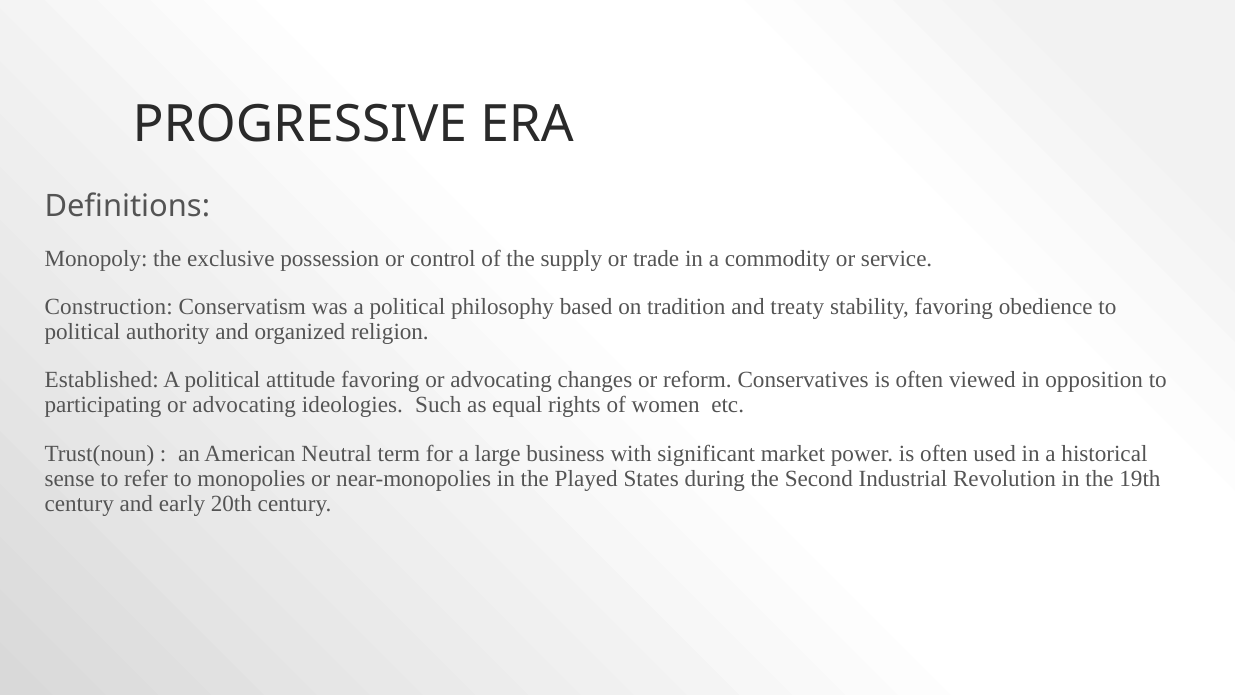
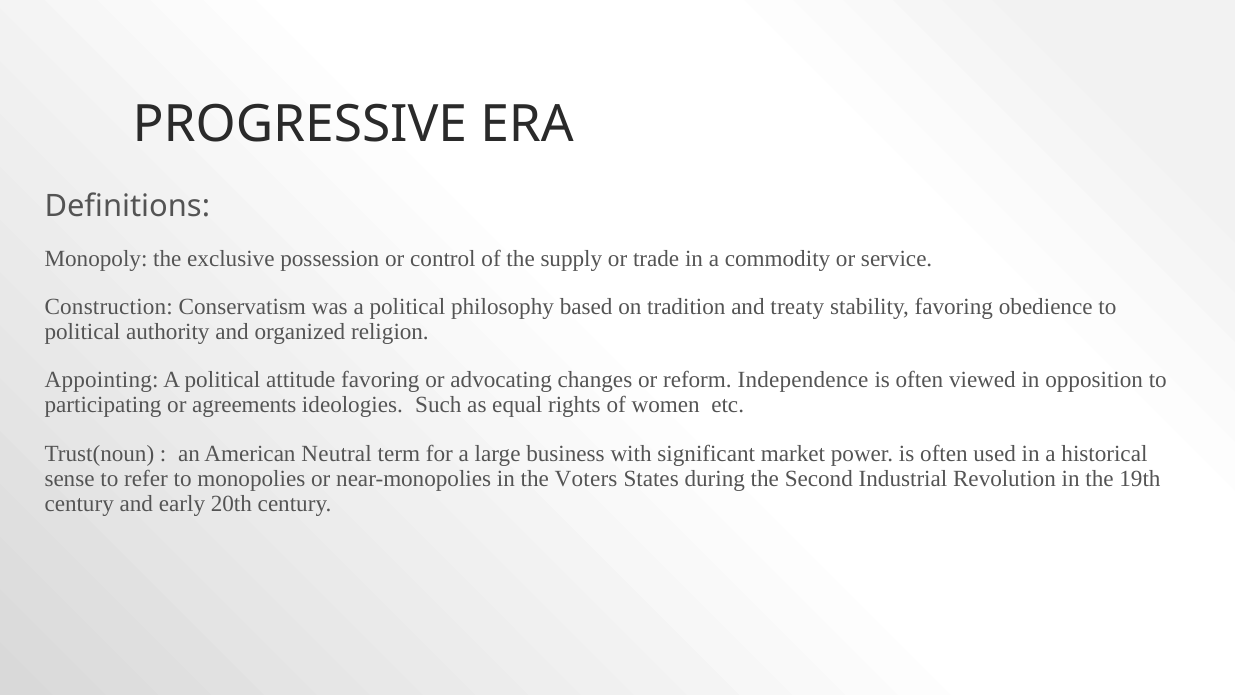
Established: Established -> Appointing (102, 380)
Conservatives: Conservatives -> Independence (803, 380)
advocating: advocating -> agreements (244, 405)
Played: Played -> Voters (586, 478)
